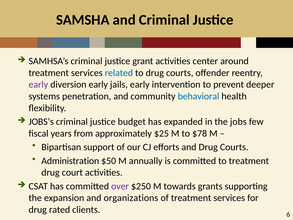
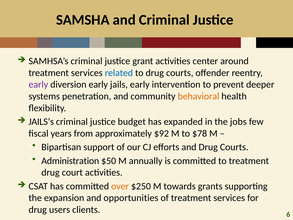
behavioral colour: blue -> orange (199, 96)
JOBS’s: JOBS’s -> JAILS’s (41, 122)
$25: $25 -> $92 (161, 133)
over colour: purple -> orange (120, 186)
organizations: organizations -> opportunities (131, 198)
rated: rated -> users (60, 209)
